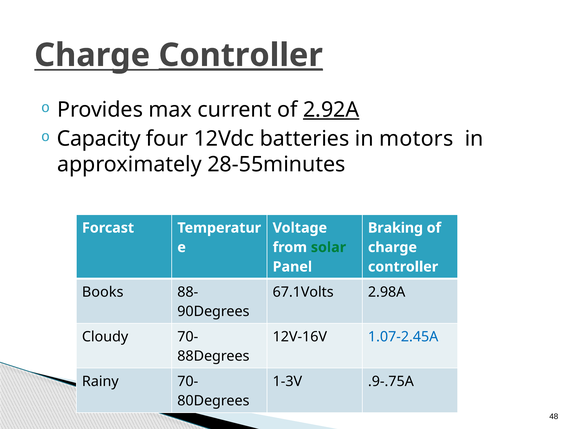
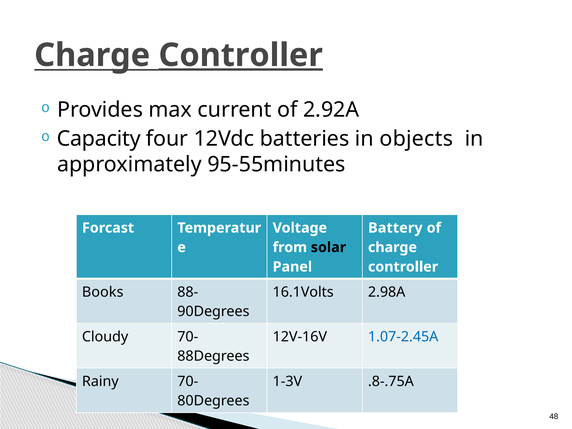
2.92A underline: present -> none (331, 110)
motors: motors -> objects (416, 139)
28-55minutes: 28-55minutes -> 95-55minutes (276, 165)
Braking: Braking -> Battery (395, 228)
solar colour: green -> black (328, 247)
67.1Volts: 67.1Volts -> 16.1Volts (303, 292)
.9-.75A: .9-.75A -> .8-.75A (391, 381)
